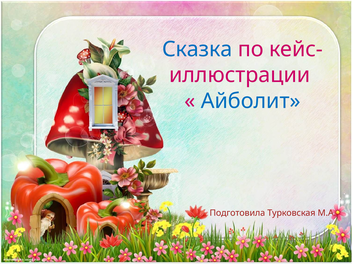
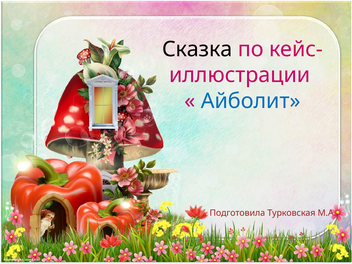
Сказка colour: blue -> black (197, 49)
